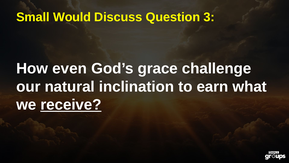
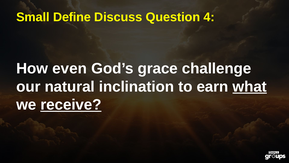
Would: Would -> Define (72, 17)
3: 3 -> 4 (209, 17)
what underline: none -> present (250, 86)
